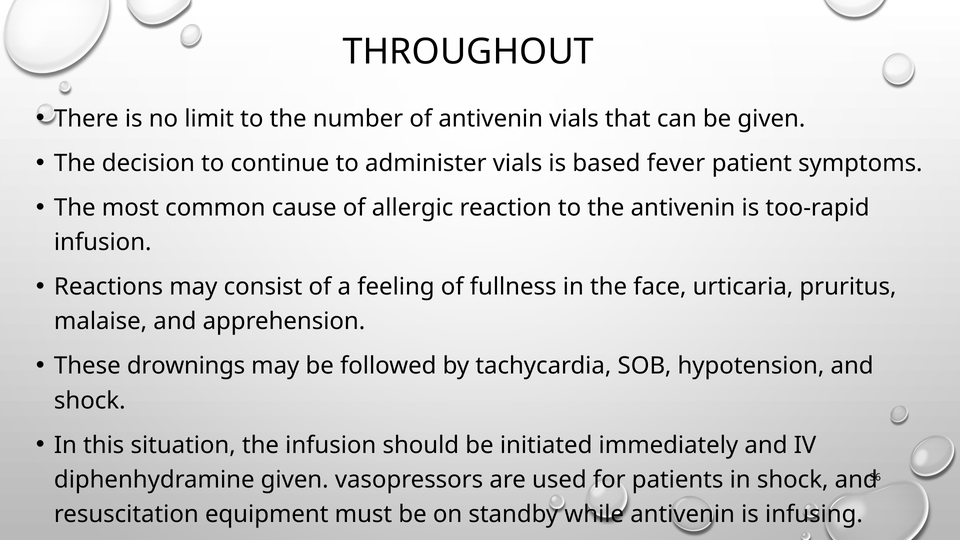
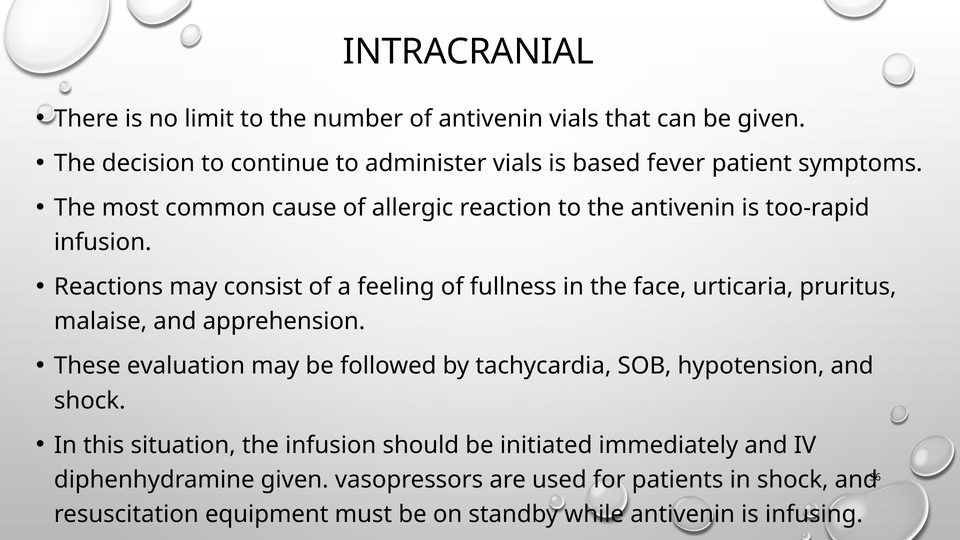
THROUGHOUT: THROUGHOUT -> INTRACRANIAL (468, 52)
drownings: drownings -> evaluation (186, 366)
